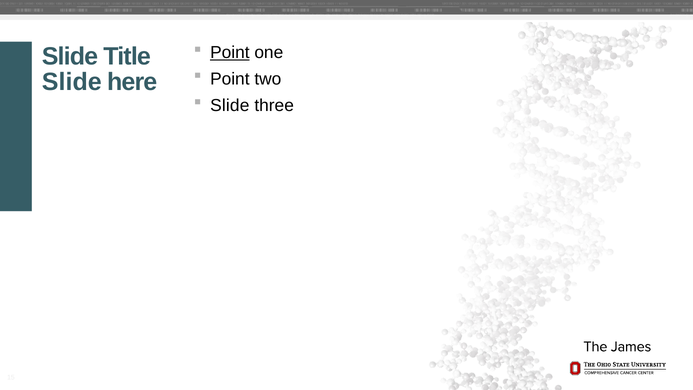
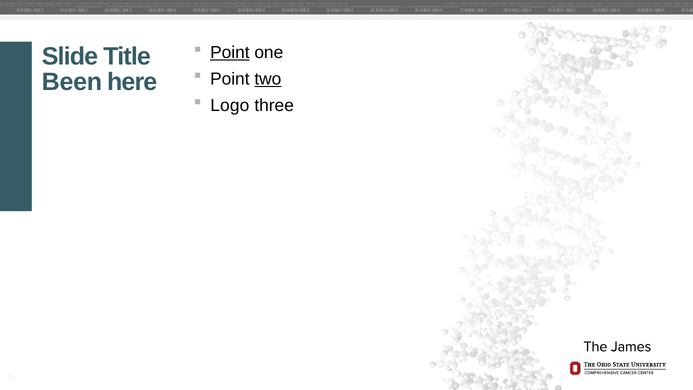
two underline: none -> present (268, 79)
Slide: Slide -> Been (72, 82)
Slide: Slide -> Logo (230, 105)
